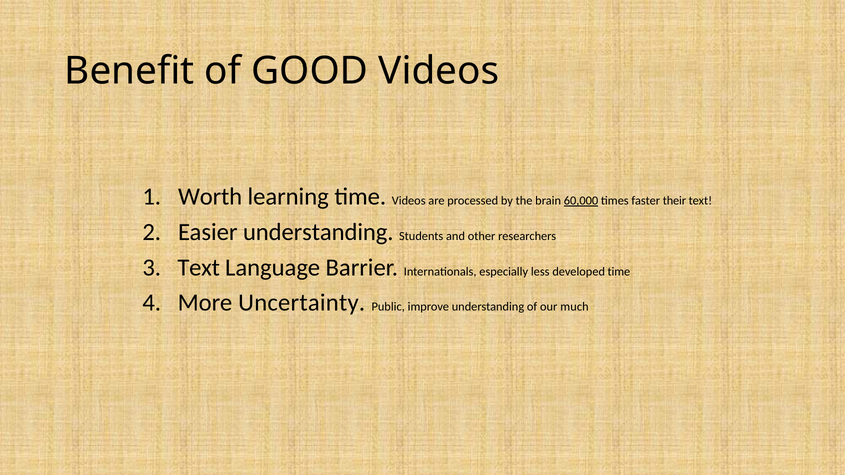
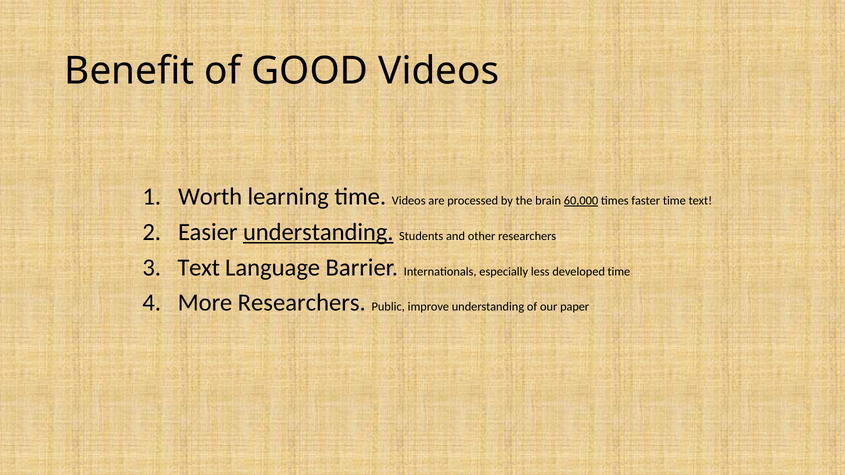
faster their: their -> time (674, 201)
understanding underline: none -> present (318, 232)
More Uncertainty: Uncertainty -> Researchers (302, 303)
much: much -> paper (575, 307)
